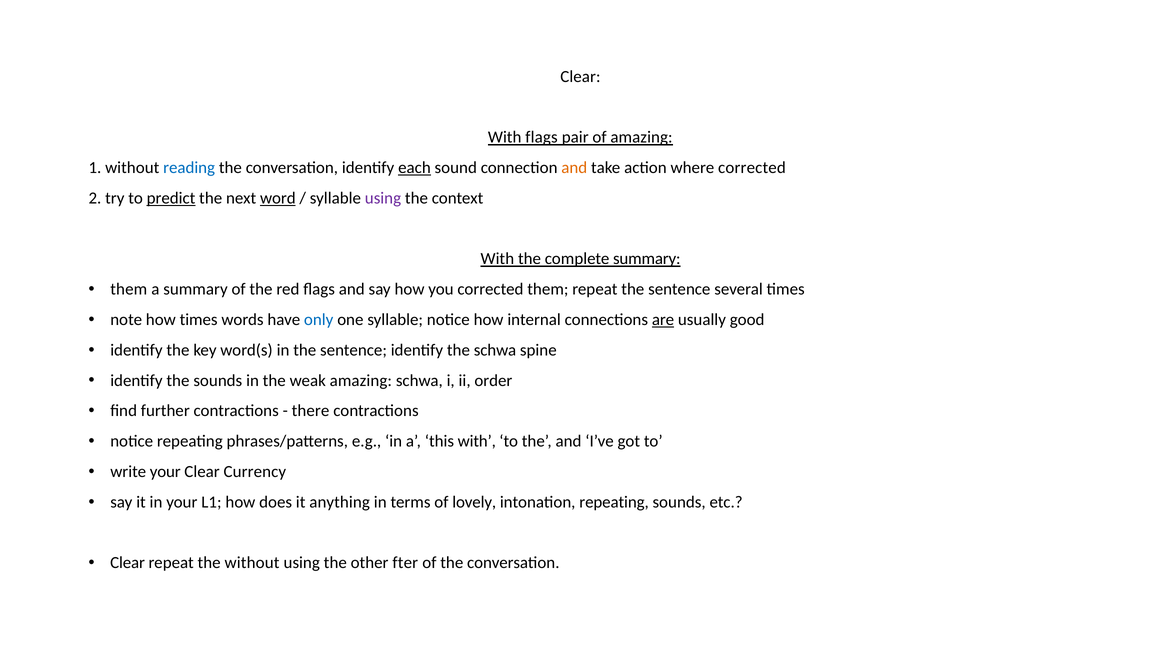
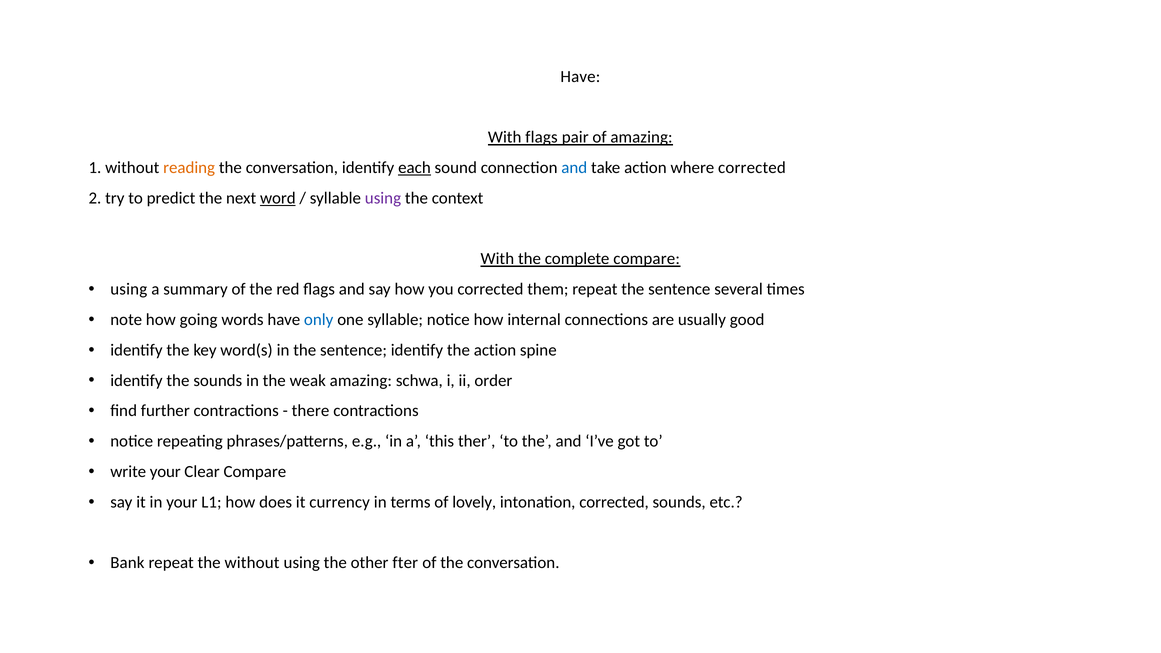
Clear: Clear -> Have (580, 76)
reading colour: blue -> orange (189, 168)
and colour: orange -> blue (574, 168)
predict underline: present -> none (171, 198)
complete summary: summary -> compare (647, 259)
them: them -> using (129, 289)
how times: times -> going (199, 320)
are underline: present -> none (663, 320)
the schwa: schwa -> action (495, 350)
this with: with -> ther (477, 441)
Clear Currency: Currency -> Compare (255, 472)
anything: anything -> currency (340, 502)
intonation repeating: repeating -> corrected (614, 502)
Clear: Clear -> Bank (127, 563)
